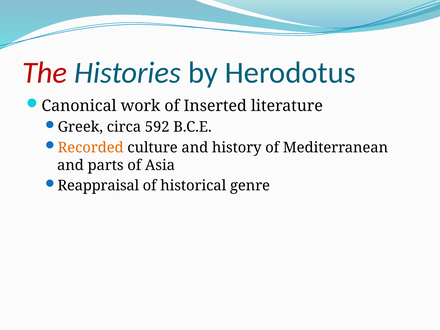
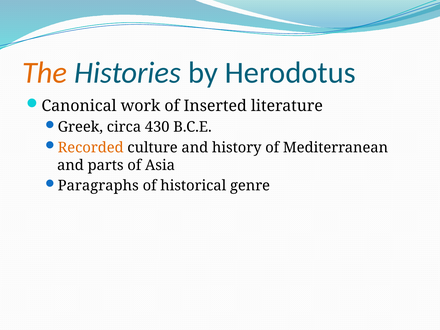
The colour: red -> orange (45, 73)
592: 592 -> 430 (157, 127)
Reappraisal: Reappraisal -> Paragraphs (98, 186)
